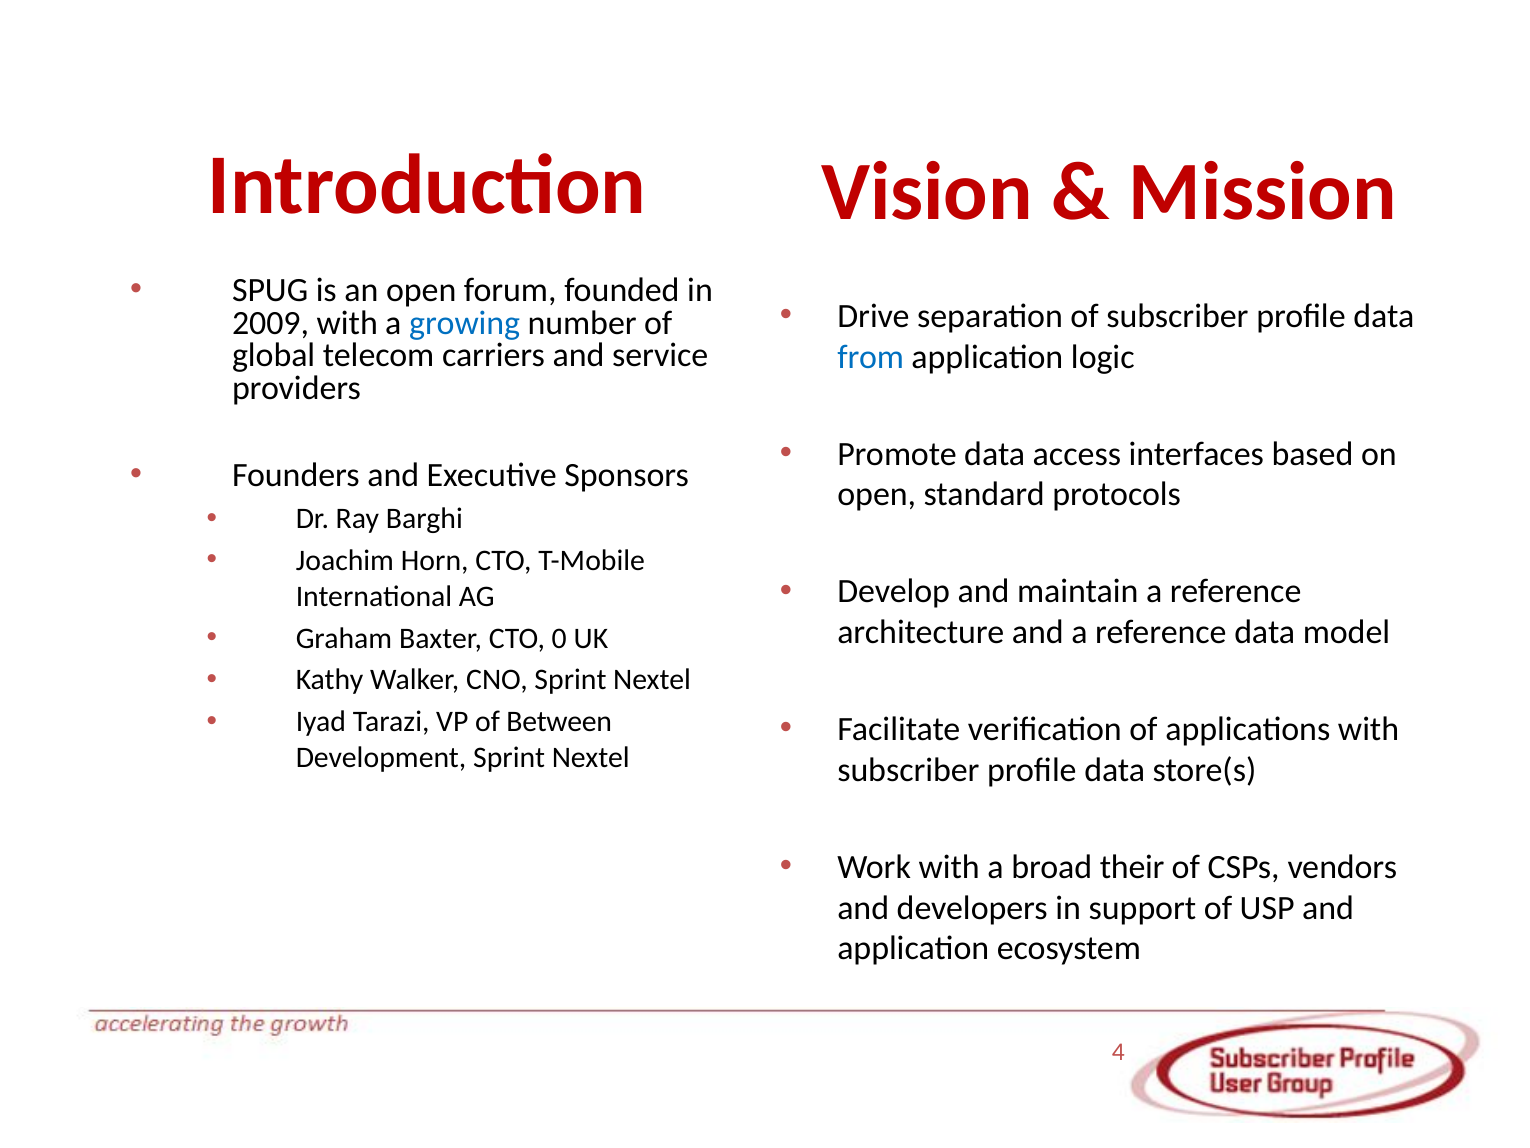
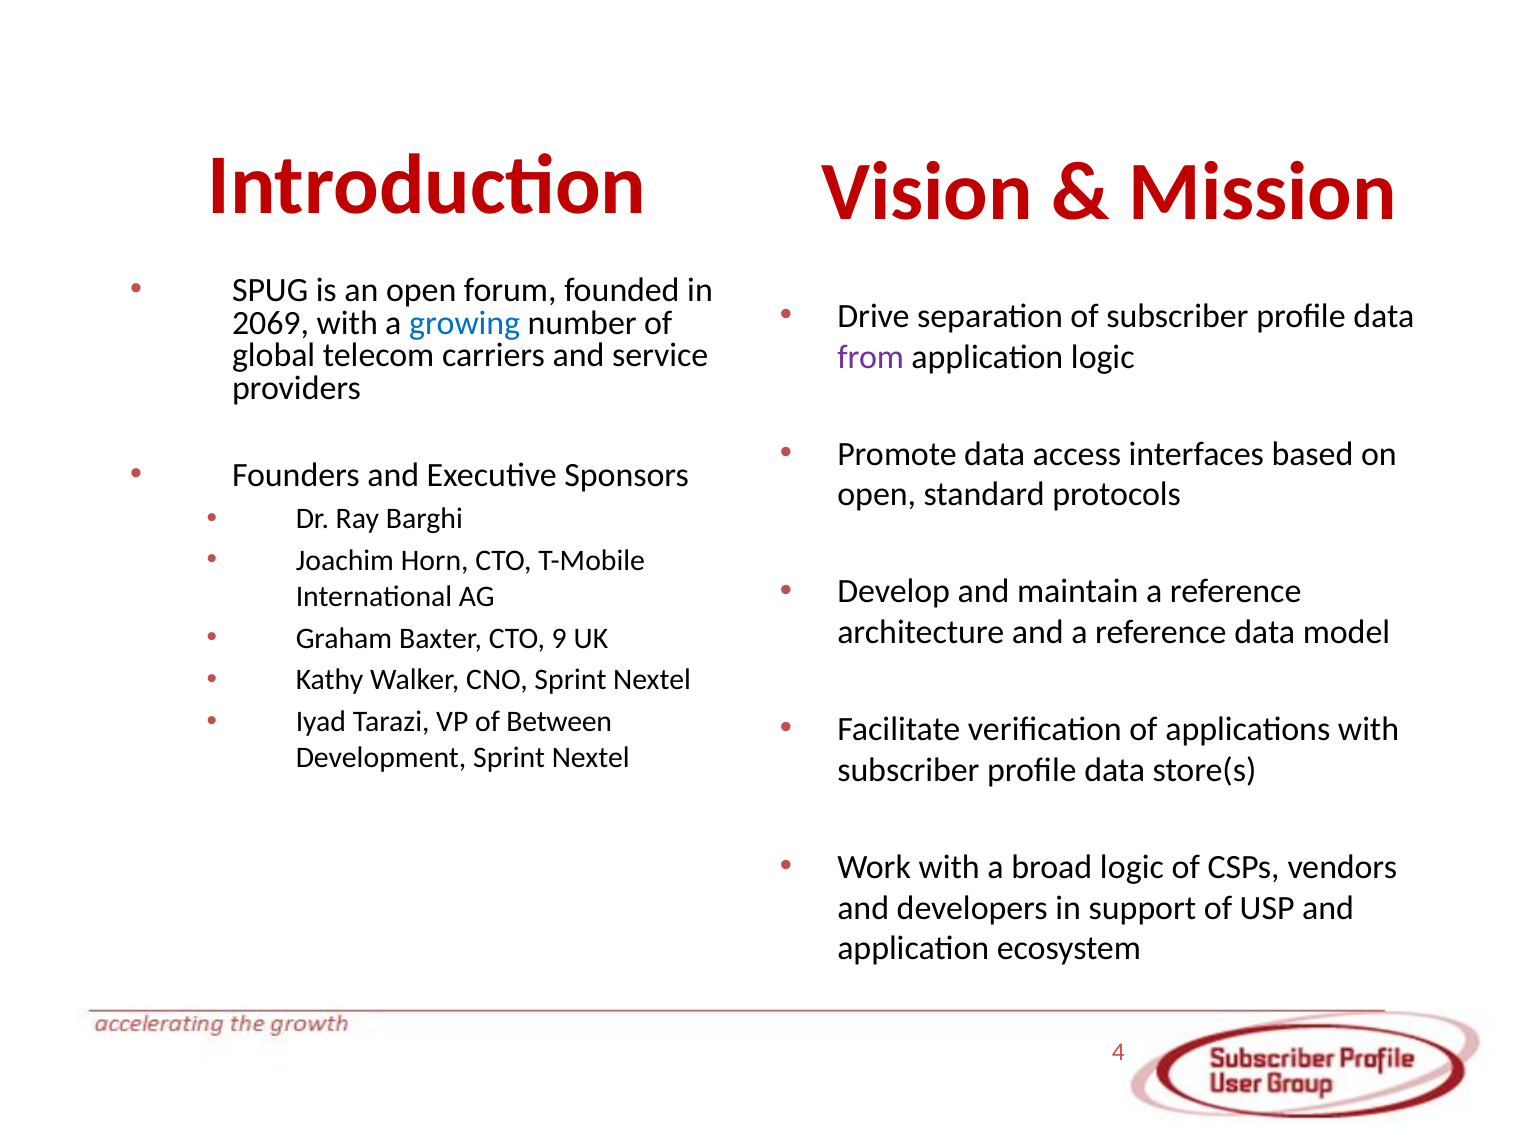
2009: 2009 -> 2069 (271, 323)
from colour: blue -> purple (871, 357)
0: 0 -> 9 (559, 638)
broad their: their -> logic (1132, 867)
